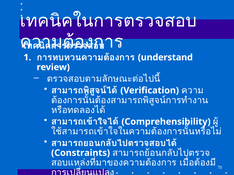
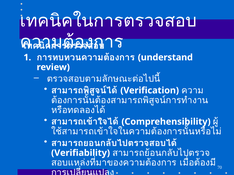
Constraints: Constraints -> Verifiability (81, 153)
